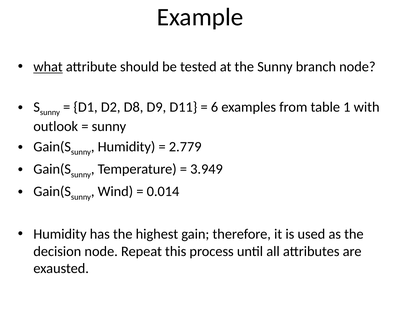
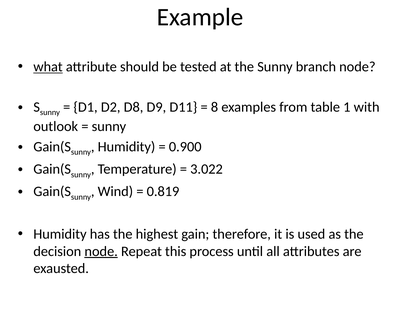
6: 6 -> 8 (215, 107)
2.779: 2.779 -> 0.900 (185, 147)
3.949: 3.949 -> 3.022 (207, 169)
0.014: 0.014 -> 0.819 (163, 191)
node underline: none -> present (101, 251)
